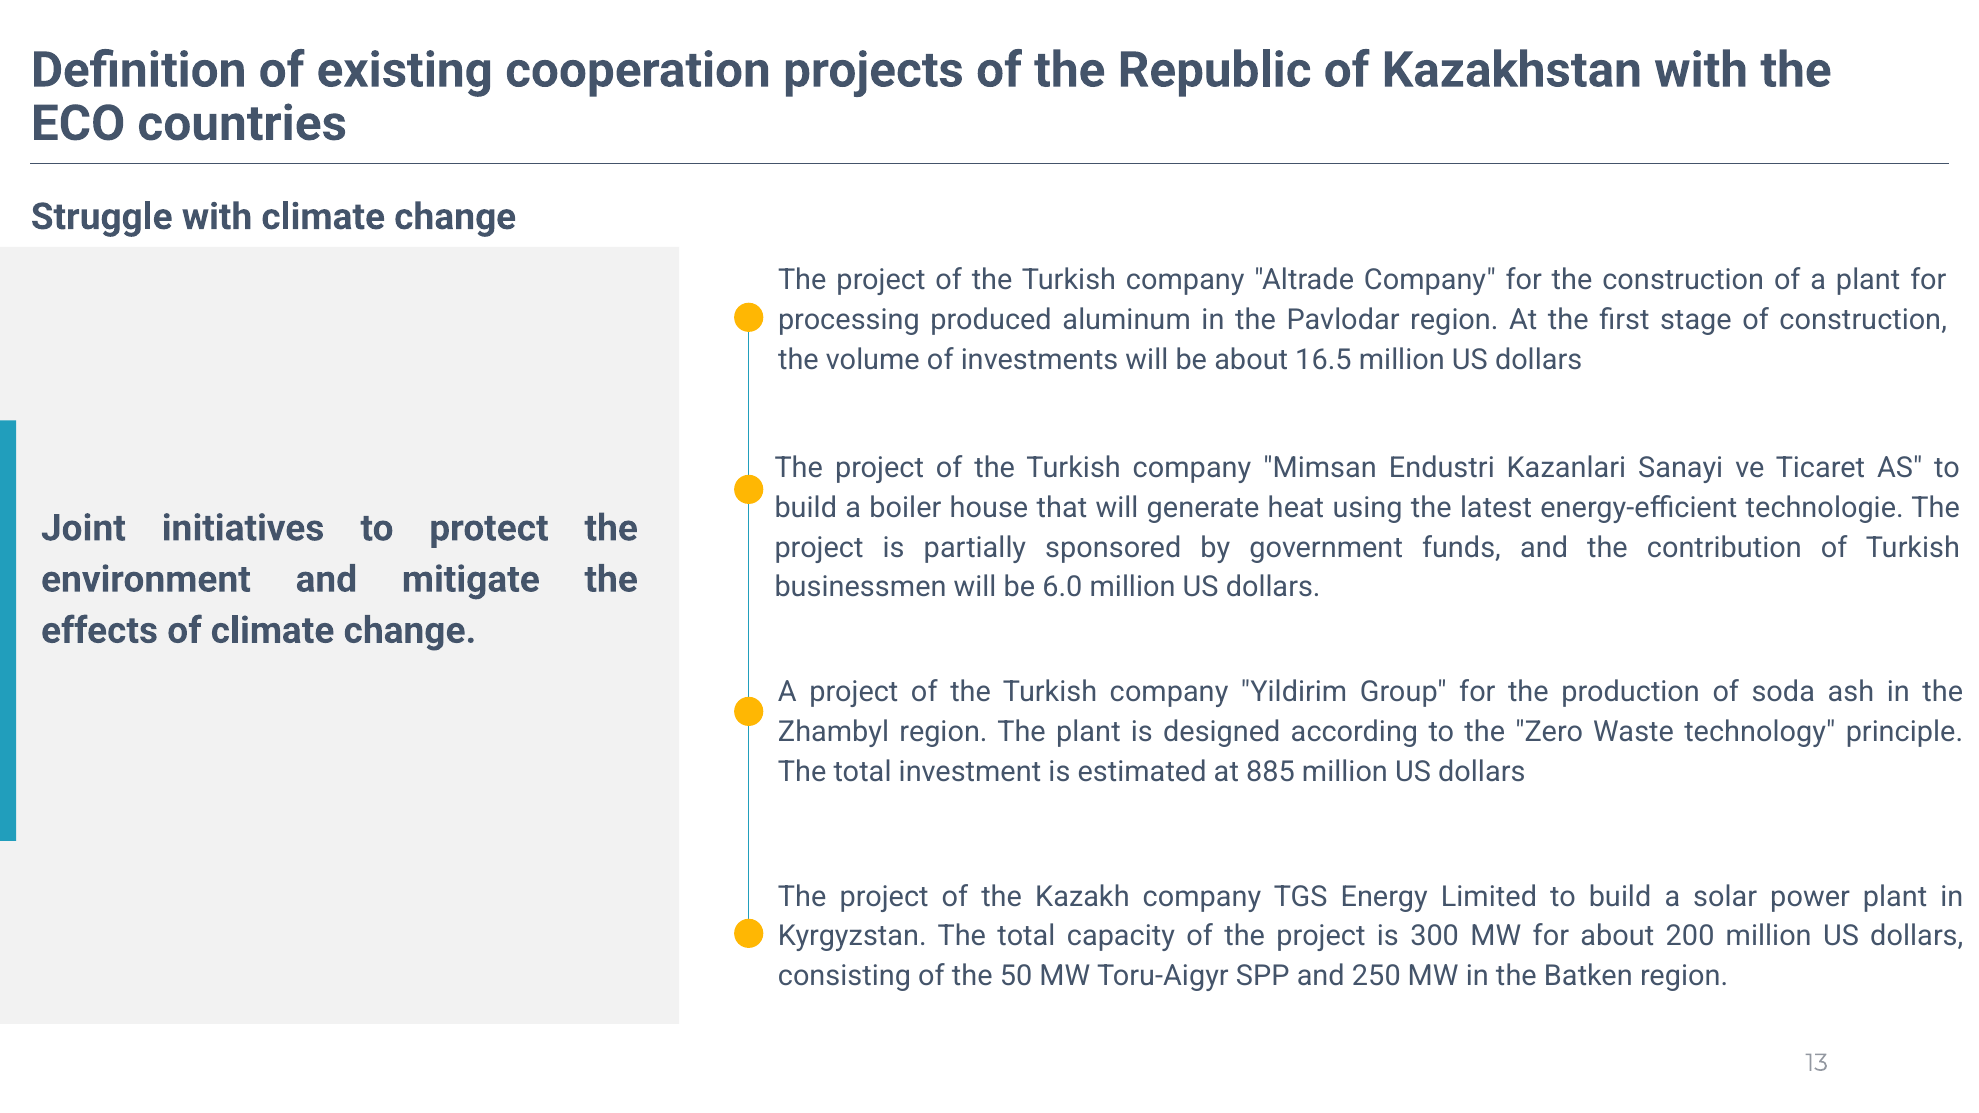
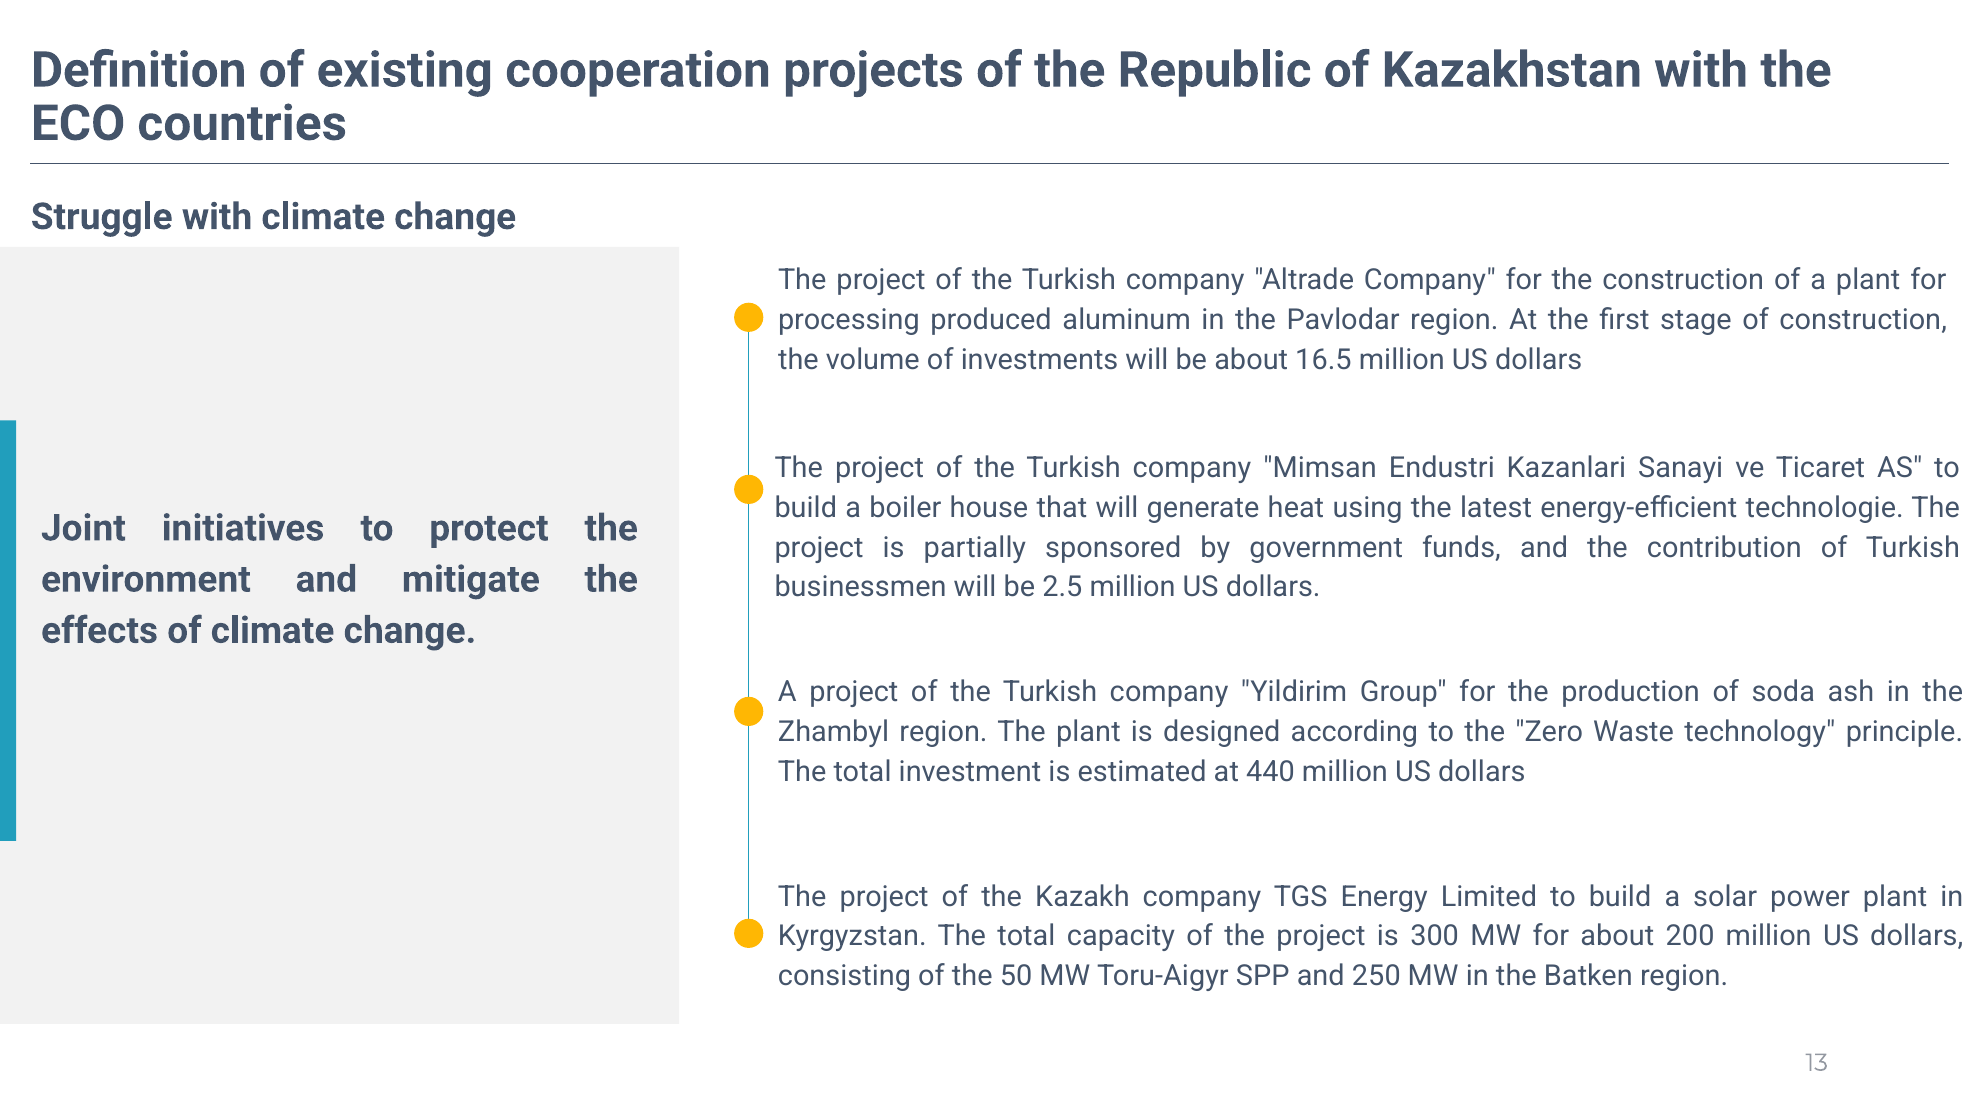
6.0: 6.0 -> 2.5 (1062, 587)
885: 885 -> 440 (1270, 772)
